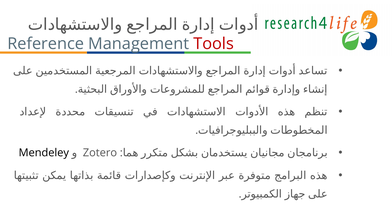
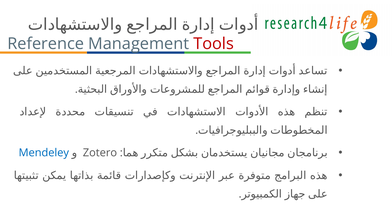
Mendeley colour: black -> blue (44, 153)
